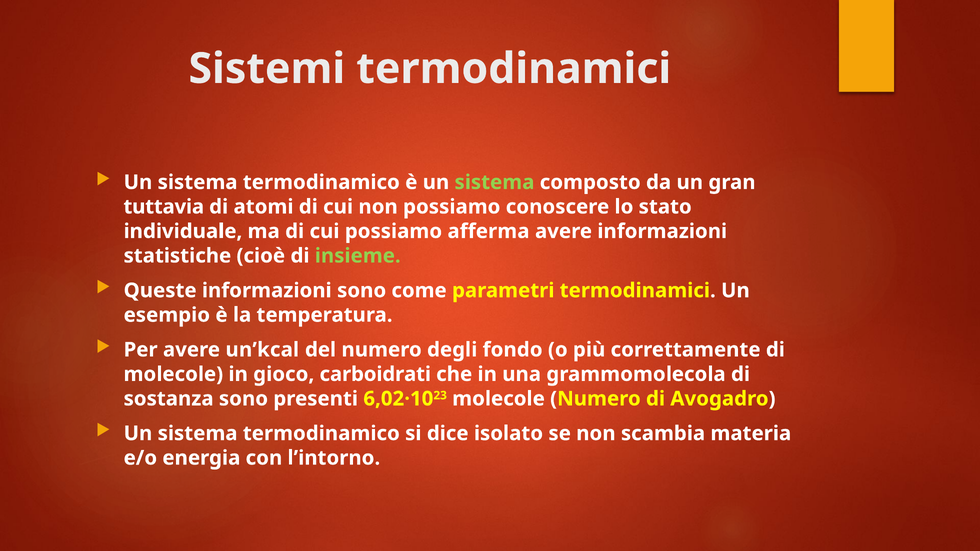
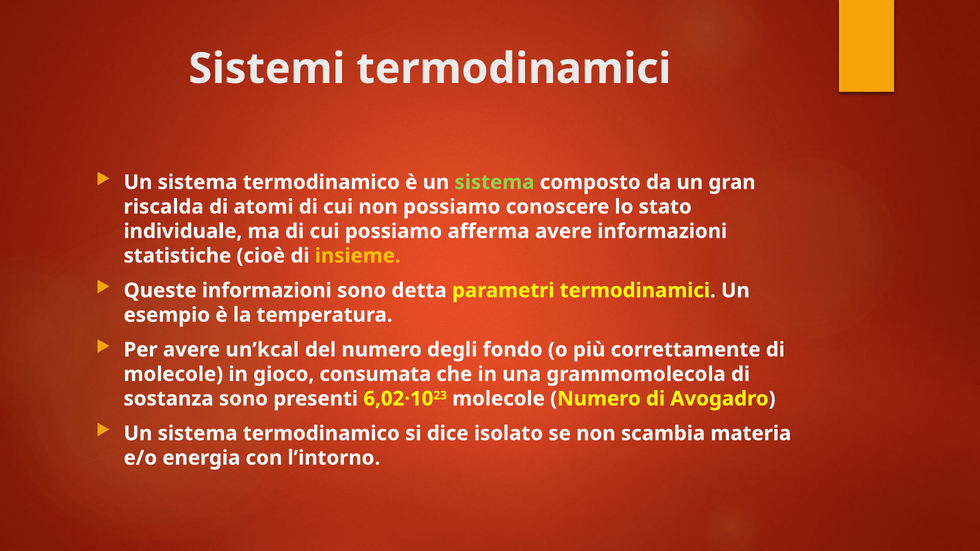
tuttavia: tuttavia -> riscalda (164, 207)
insieme colour: light green -> yellow (358, 256)
come: come -> detta (419, 291)
carboidrati: carboidrati -> consumata (375, 374)
